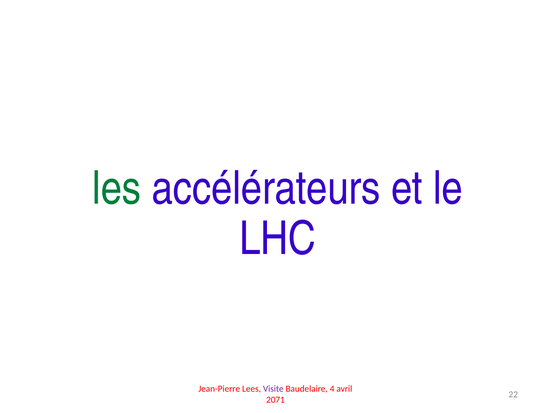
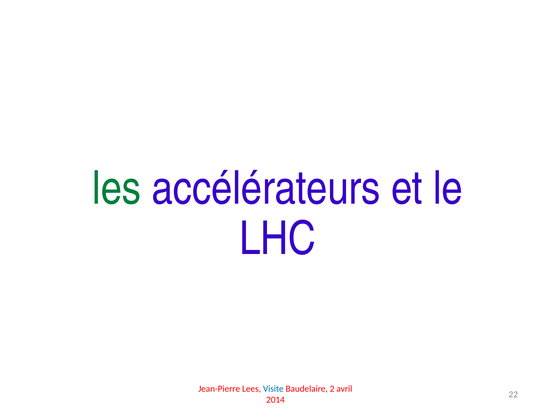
Visite colour: purple -> blue (273, 389)
4: 4 -> 2 (332, 389)
2071: 2071 -> 2014 (275, 400)
